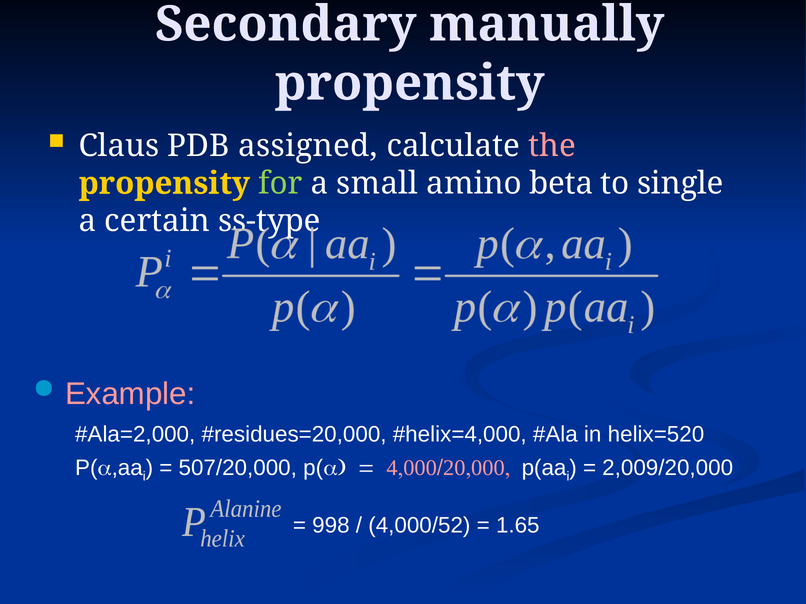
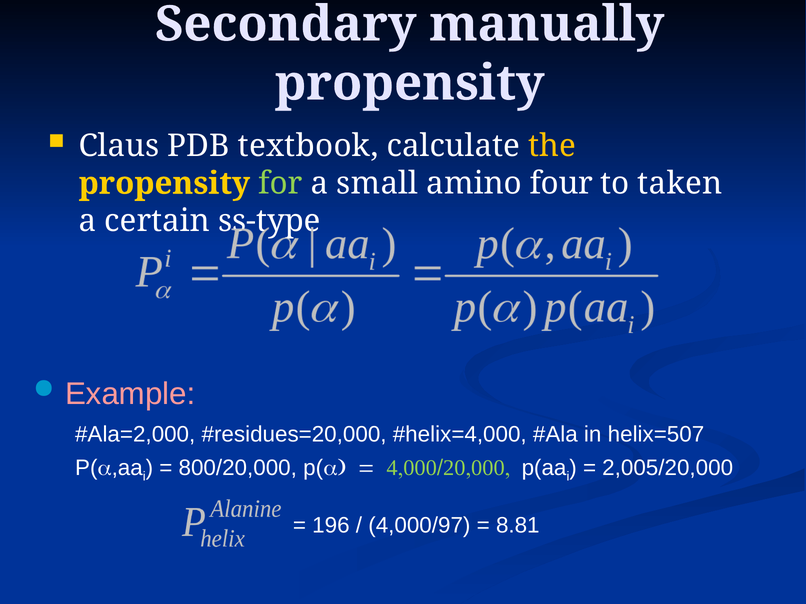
assigned: assigned -> textbook (308, 146)
the colour: pink -> yellow (552, 146)
beta: beta -> four (561, 184)
single: single -> taken (680, 184)
helix=520: helix=520 -> helix=507 (656, 435)
507/20,000: 507/20,000 -> 800/20,000 (238, 468)
4,000/20,000 colour: pink -> light green (448, 468)
2,009/20,000: 2,009/20,000 -> 2,005/20,000 (668, 468)
998: 998 -> 196 (331, 526)
4,000/52: 4,000/52 -> 4,000/97 (419, 526)
1.65: 1.65 -> 8.81 (518, 526)
